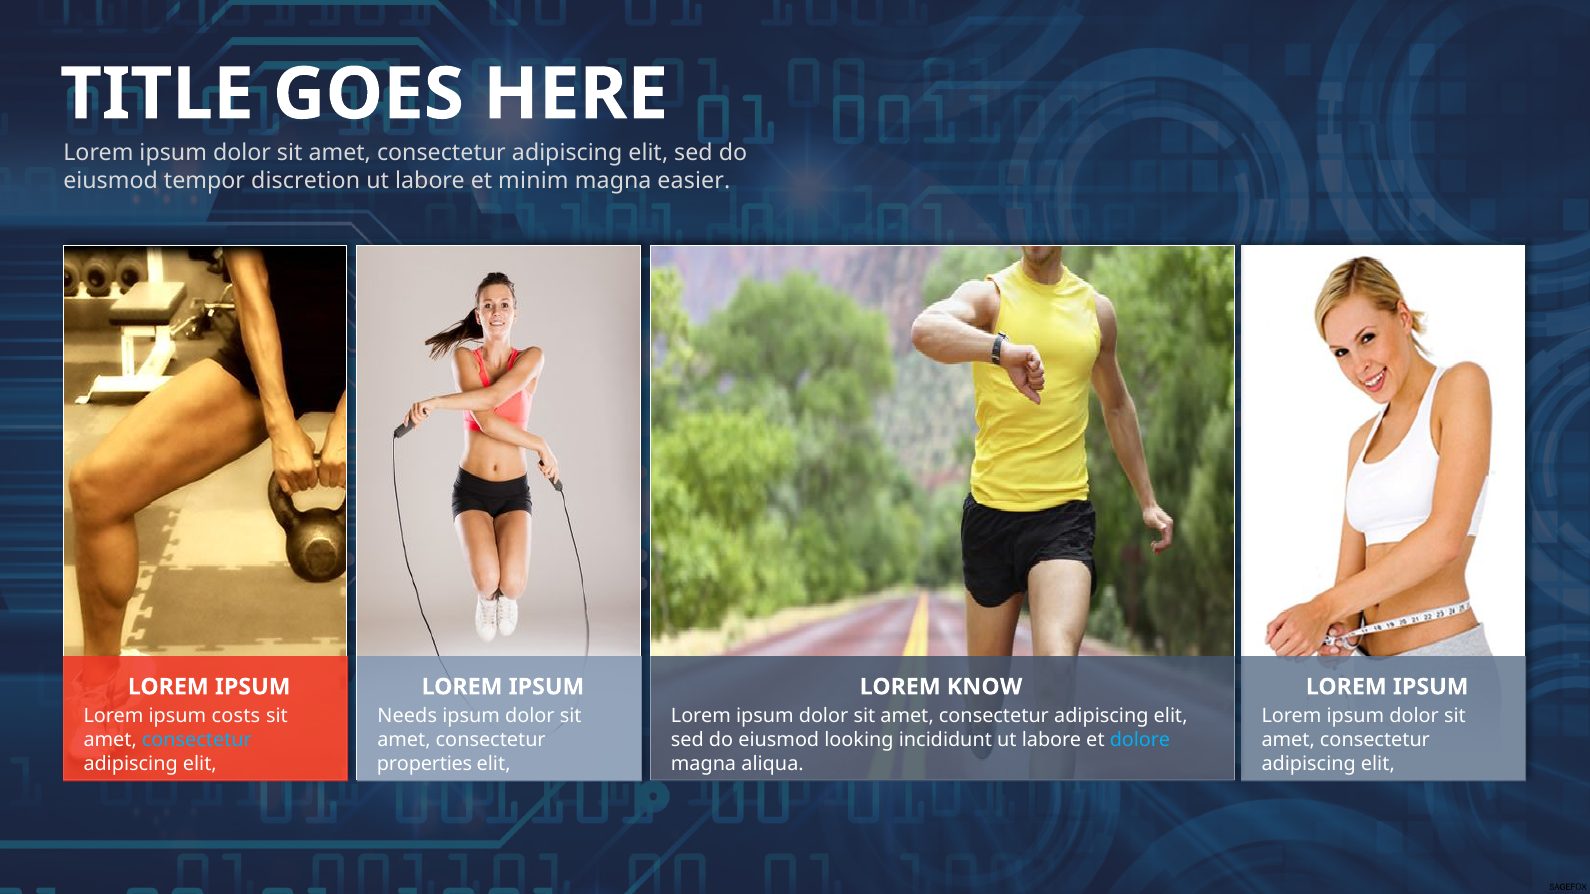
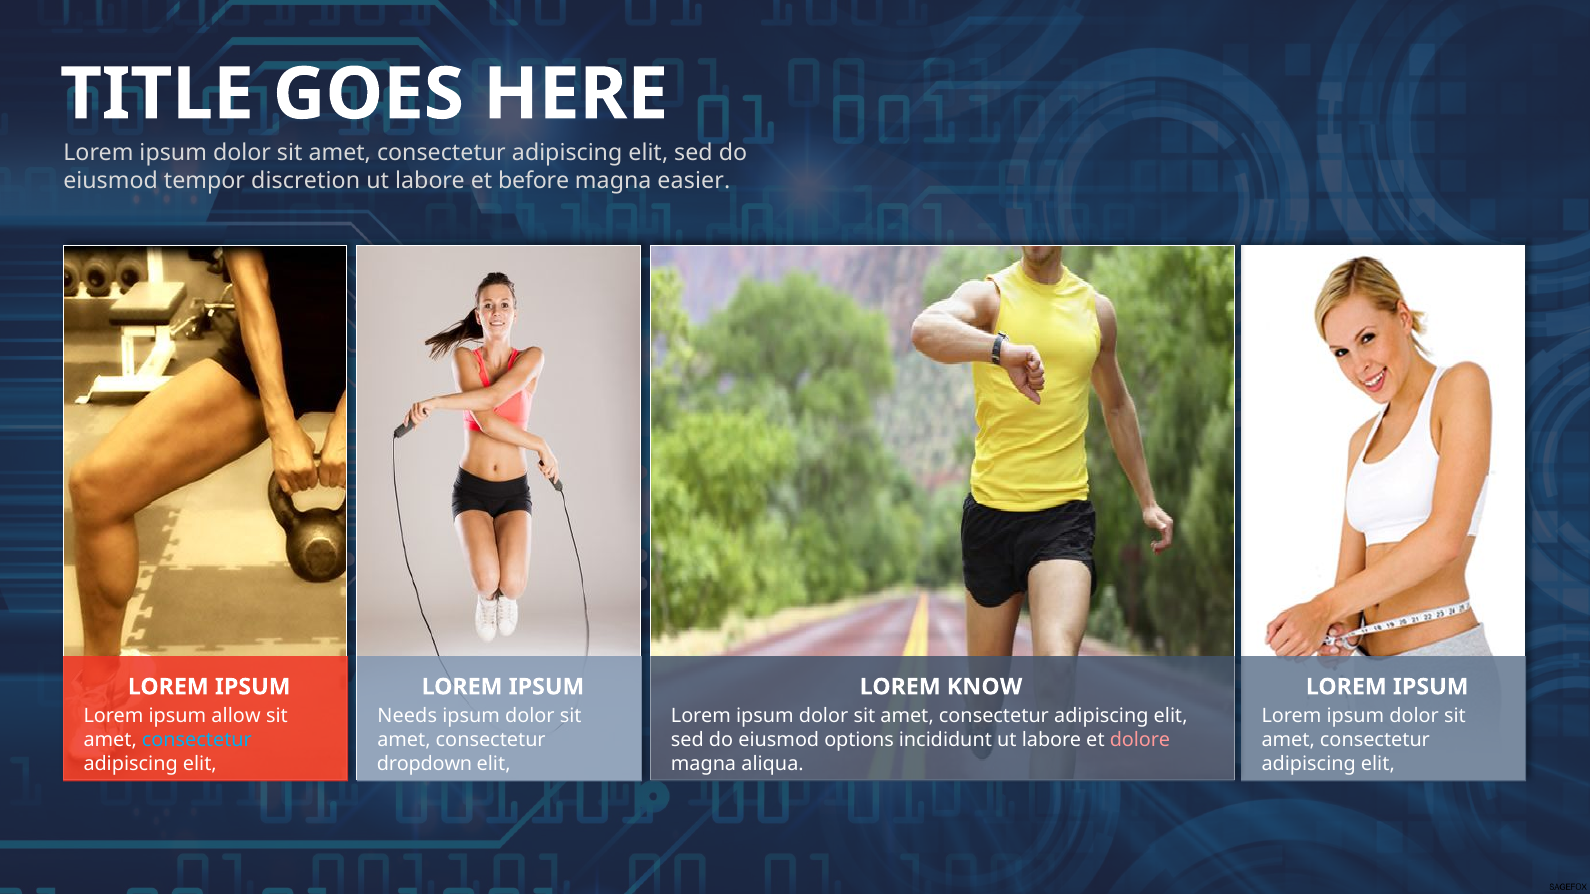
minim: minim -> before (534, 181)
costs: costs -> allow (236, 717)
looking: looking -> options (859, 741)
dolore colour: light blue -> pink (1140, 741)
properties: properties -> dropdown (425, 764)
